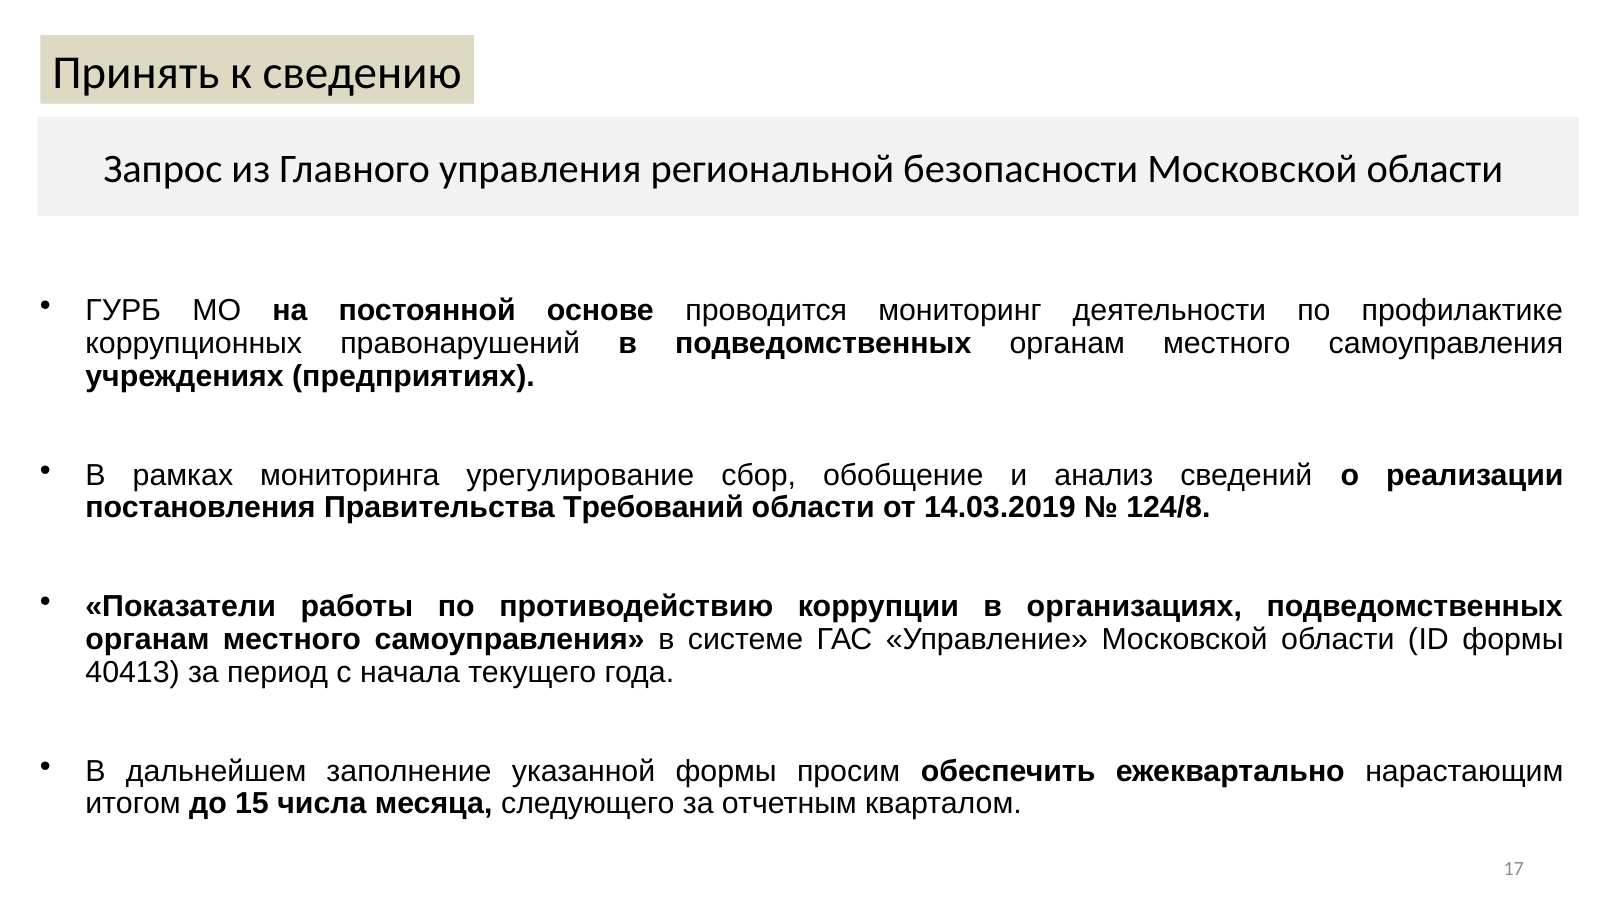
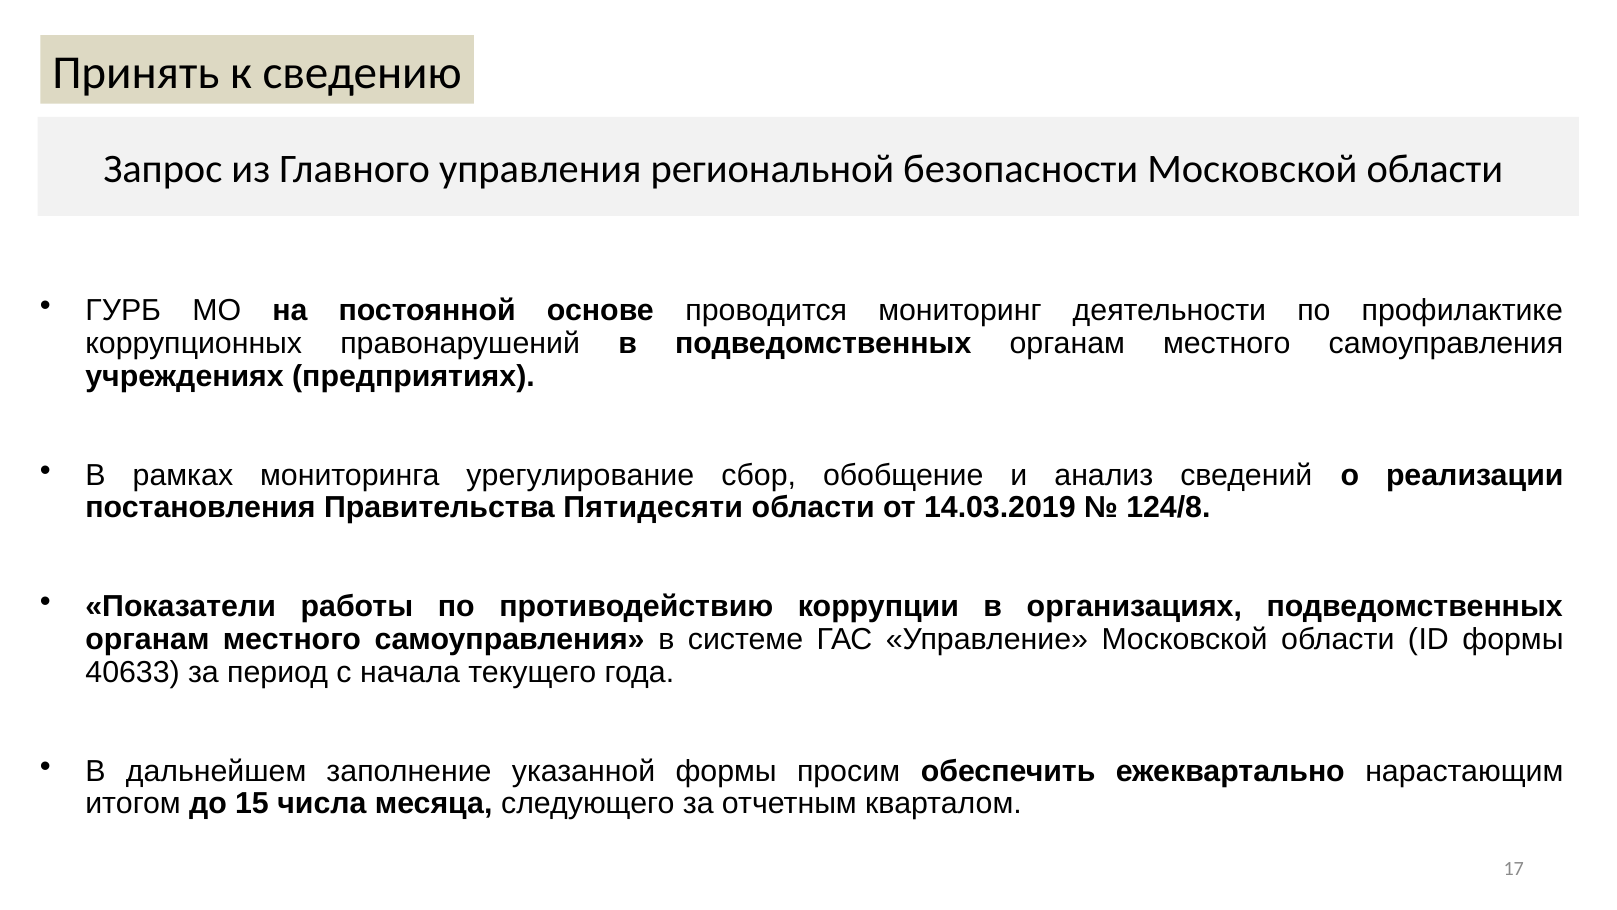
Требований: Требований -> Пятидесяти (653, 508)
40413: 40413 -> 40633 (133, 672)
